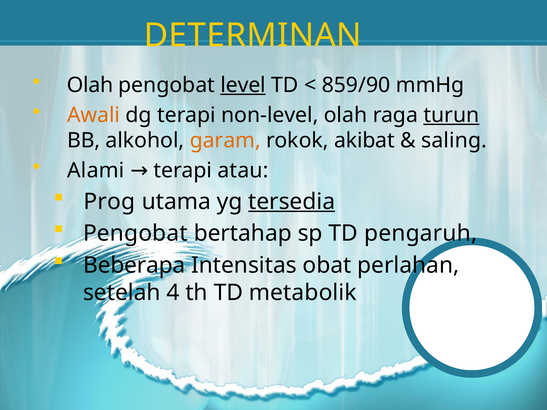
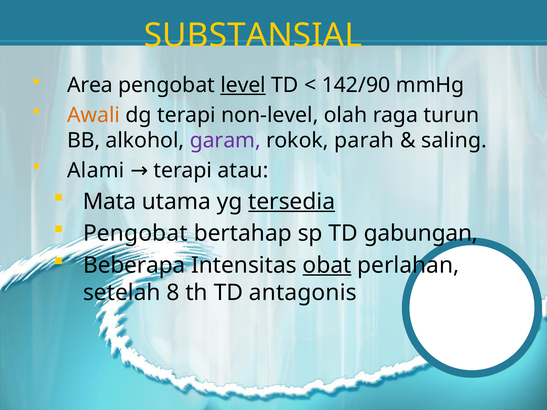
DETERMINAN: DETERMINAN -> SUBSTANSIAL (253, 36)
Olah: Olah -> Area (90, 85)
859/90: 859/90 -> 142/90 (356, 85)
turun underline: present -> none (451, 115)
garam colour: orange -> purple (225, 141)
akibat: akibat -> parah (364, 141)
Prog: Prog -> Mata (110, 202)
pengaruh: pengaruh -> gabungan (421, 234)
obat underline: none -> present (327, 265)
4: 4 -> 8 (173, 293)
metabolik: metabolik -> antagonis (303, 293)
